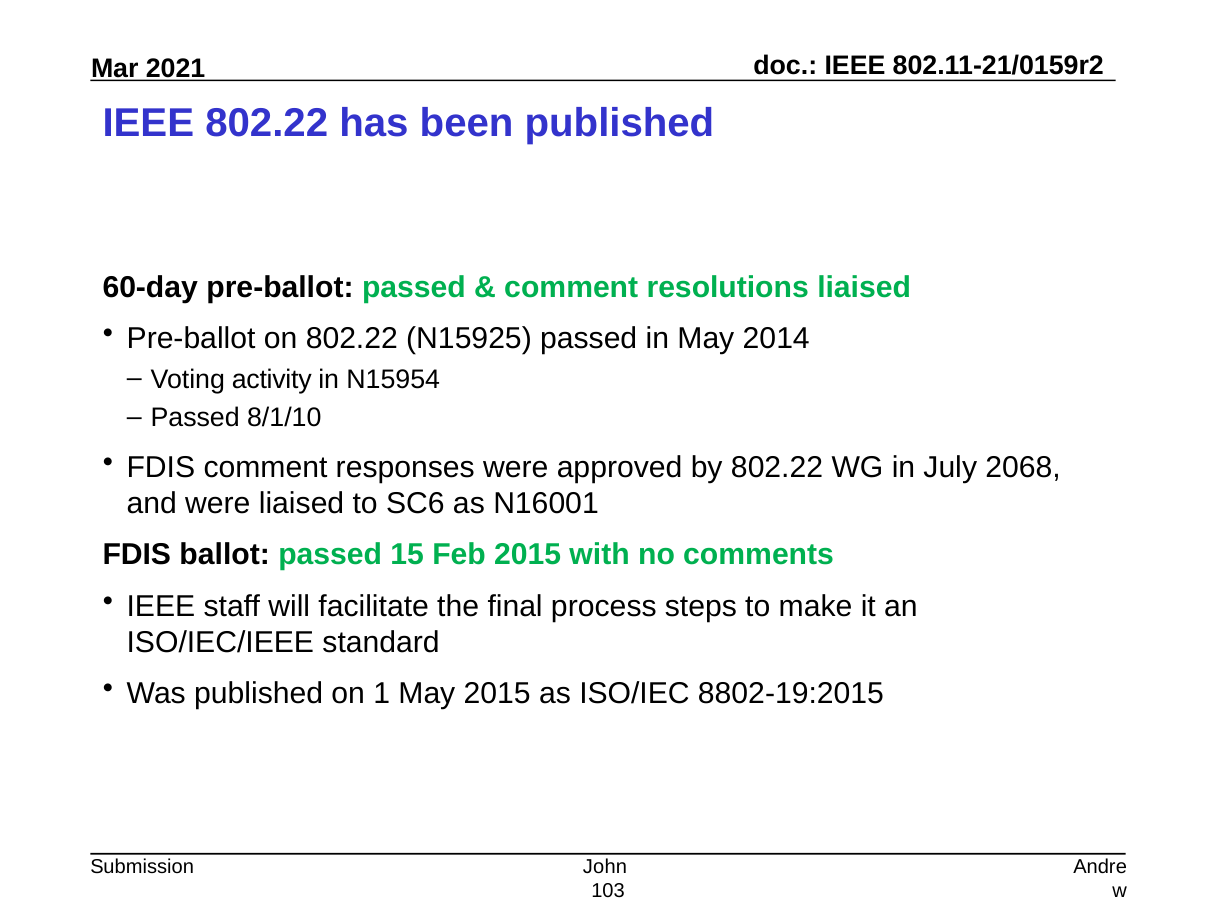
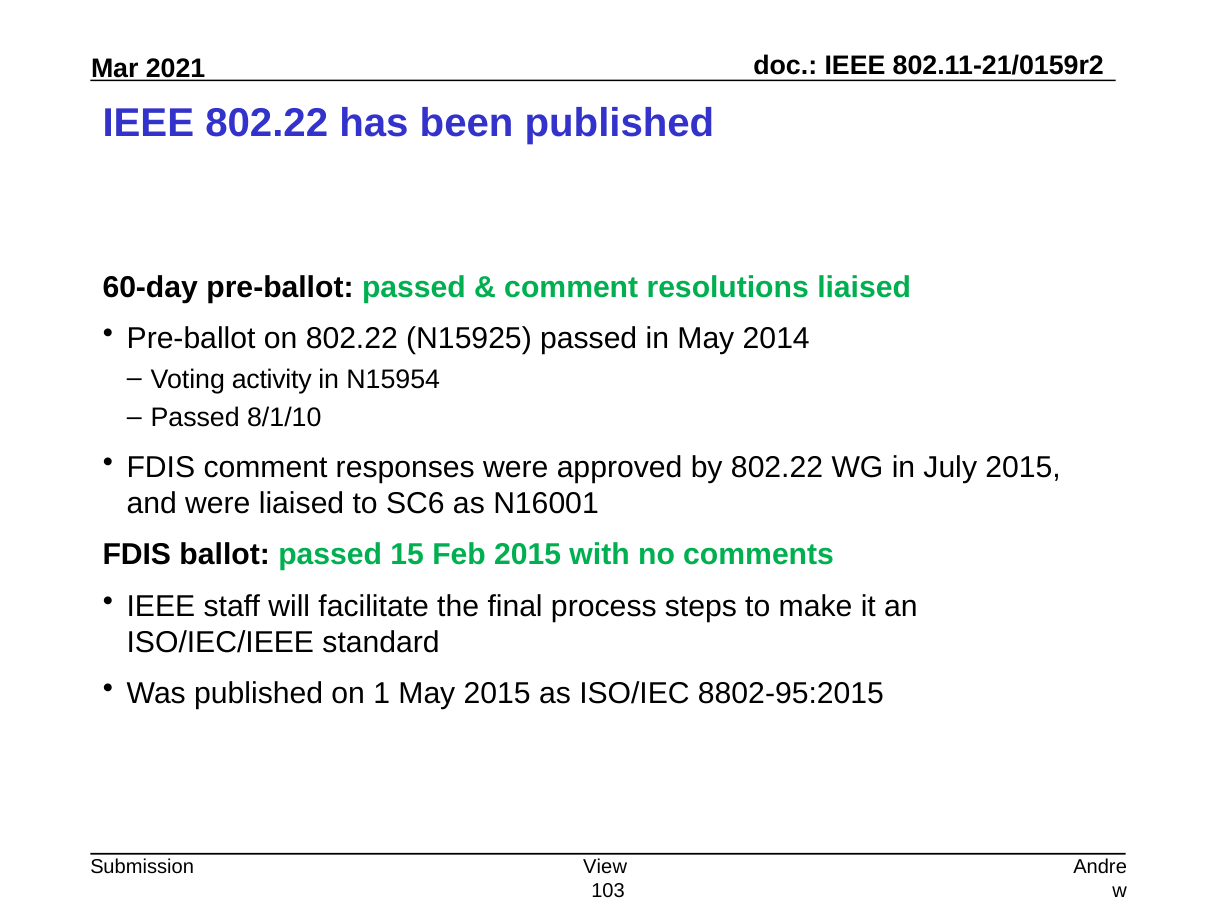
July 2068: 2068 -> 2015 (1023, 468)
8802-19:2015: 8802-19:2015 -> 8802-95:2015 (791, 694)
John: John -> View (605, 867)
